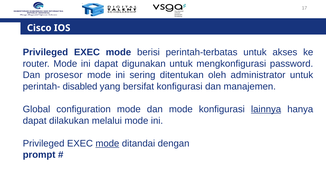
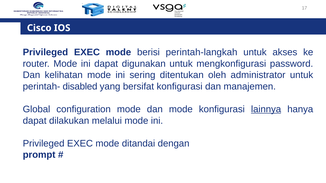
perintah-terbatas: perintah-terbatas -> perintah-langkah (202, 52)
prosesor: prosesor -> kelihatan (64, 75)
mode underline: present -> none (107, 144)
